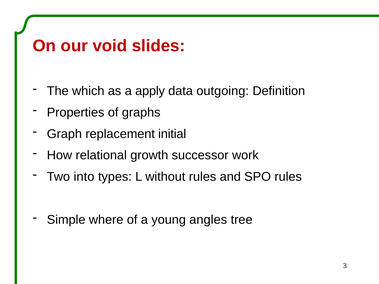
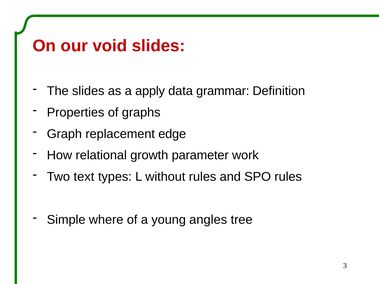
The which: which -> slides (88, 91)
outgoing: outgoing -> grammar (223, 91)
initial: initial -> edge (172, 134)
successor: successor -> parameter (200, 155)
into: into -> text (84, 177)
